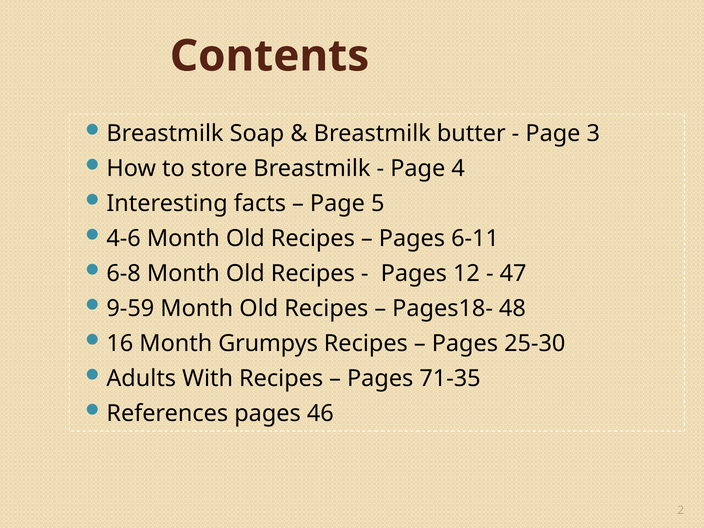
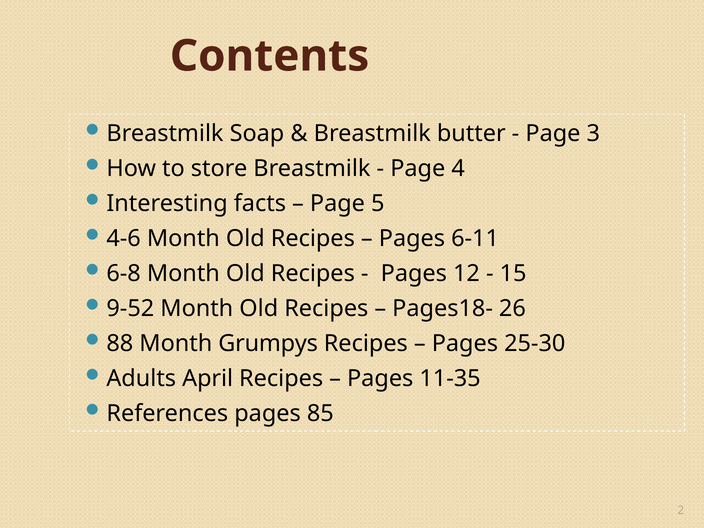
47: 47 -> 15 (513, 274)
9-59: 9-59 -> 9-52 (130, 309)
48: 48 -> 26 (512, 309)
16: 16 -> 88 (120, 344)
With: With -> April (208, 379)
71-35: 71-35 -> 11-35 (450, 379)
46: 46 -> 85 (320, 414)
